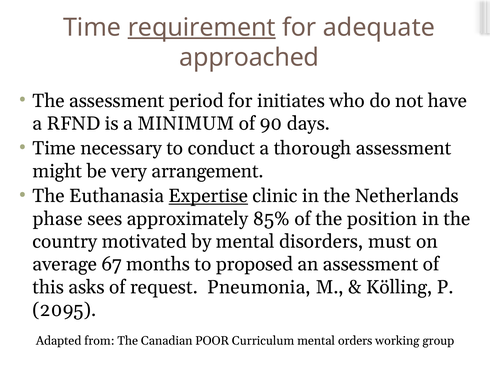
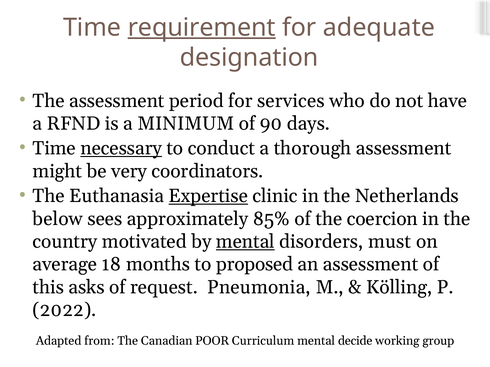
approached: approached -> designation (249, 58)
initiates: initiates -> services (291, 101)
necessary underline: none -> present (121, 149)
arrangement: arrangement -> coordinators (208, 171)
phase: phase -> below (58, 219)
position: position -> coercion (382, 219)
mental underline: none -> present (245, 242)
67: 67 -> 18 (111, 265)
2095: 2095 -> 2022 (65, 310)
orders: orders -> decide (355, 341)
